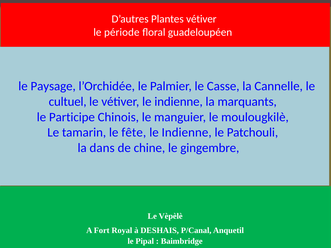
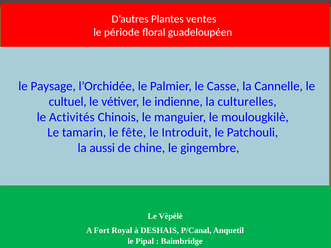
Plantes vétiver: vétiver -> ventes (201, 19)
marquants: marquants -> culturelles (247, 102)
Participe: Participe -> Activités (72, 117)
Indienne: Indienne -> Introduit (187, 133)
dans: dans -> aussi (102, 148)
